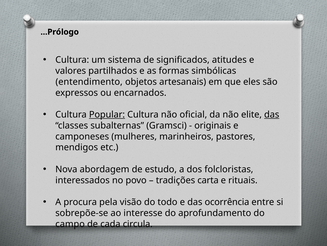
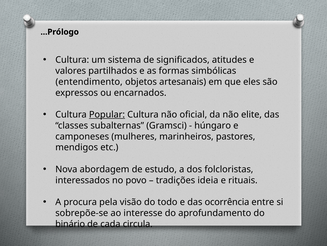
das underline: present -> none (272, 114)
originais: originais -> húngaro (213, 125)
carta: carta -> ideia (208, 180)
campo: campo -> binário (70, 223)
